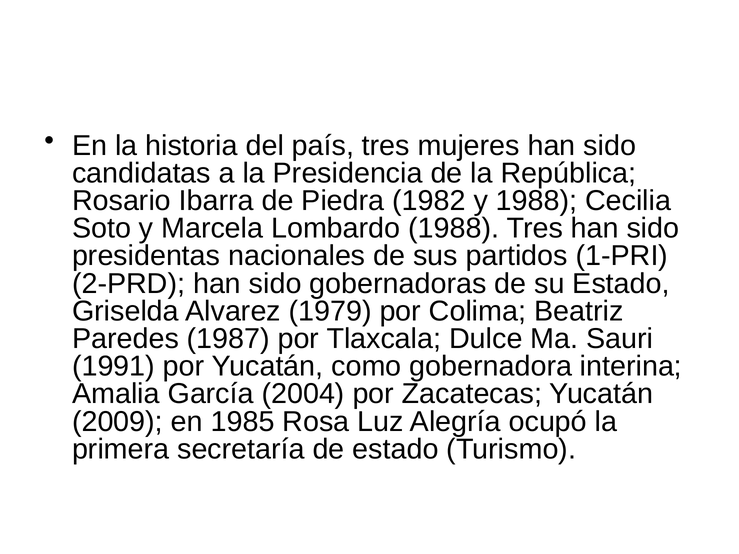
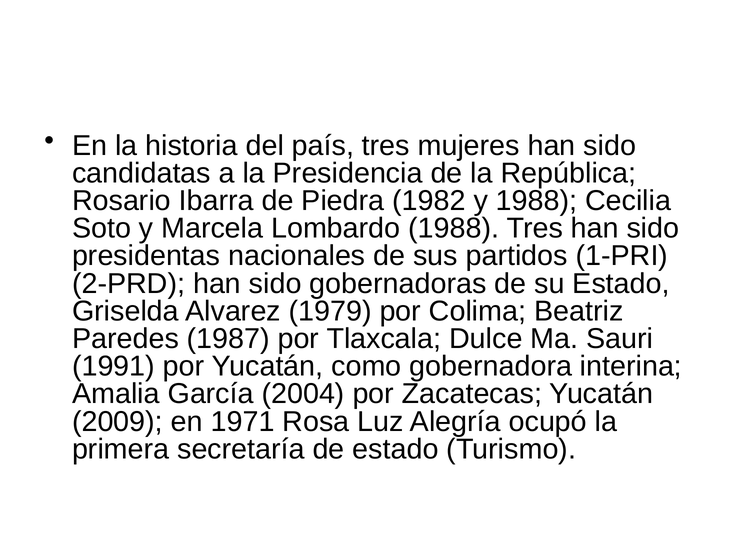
1985: 1985 -> 1971 (243, 422)
